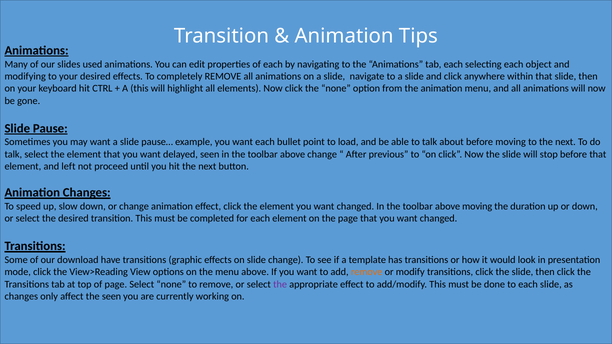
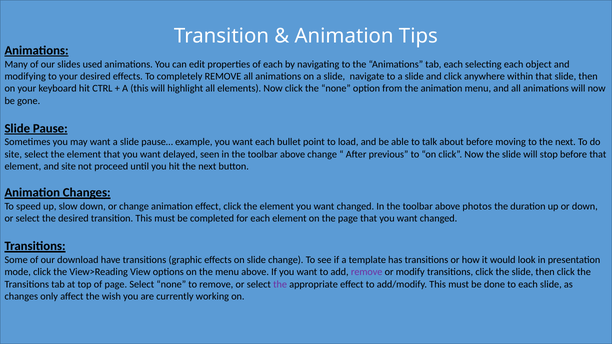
talk: talk -> site (13, 154)
and left: left -> site (69, 167)
above moving: moving -> photos (477, 206)
remove colour: orange -> purple (367, 272)
the seen: seen -> wish (111, 297)
